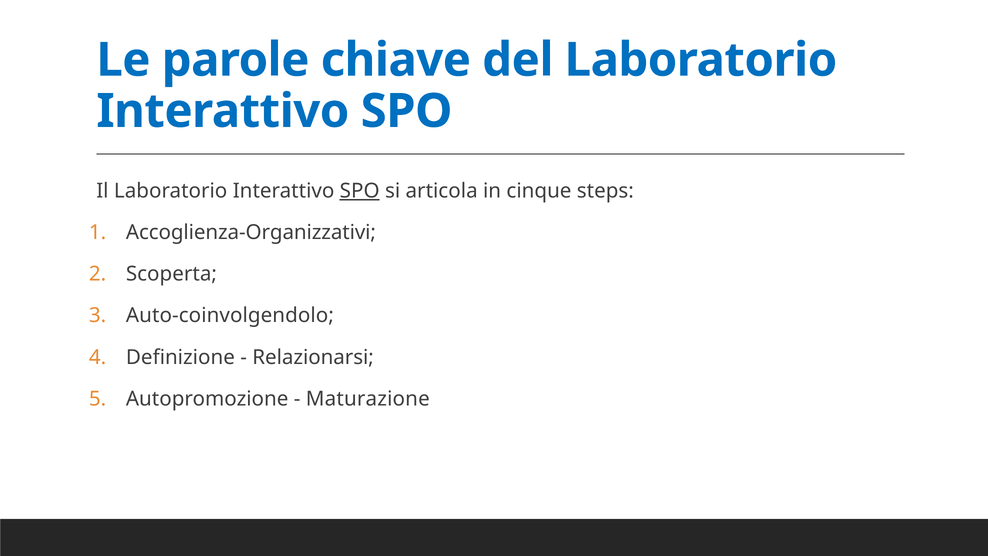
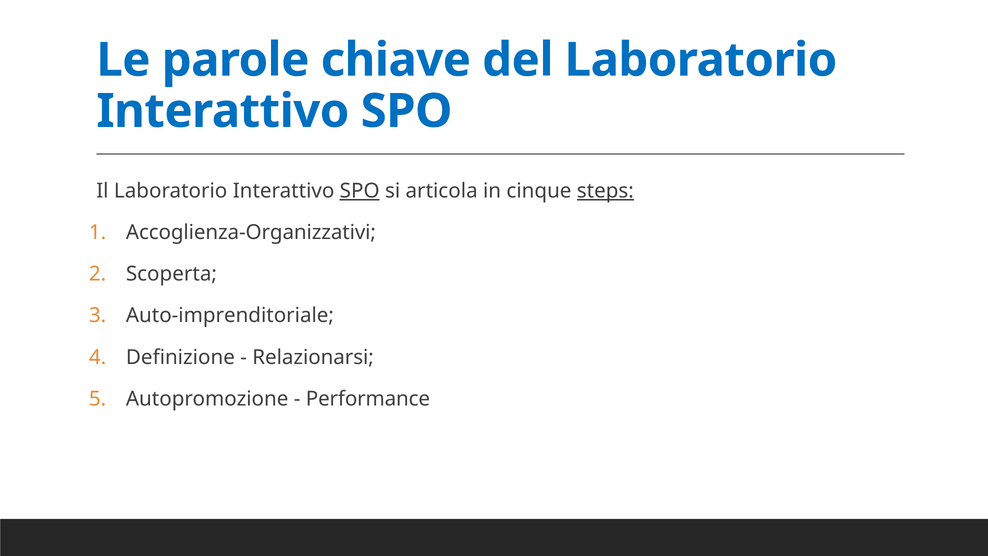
steps underline: none -> present (605, 191)
Auto-coinvolgendolo: Auto-coinvolgendolo -> Auto-imprenditoriale (230, 316)
Maturazione: Maturazione -> Performance (368, 399)
